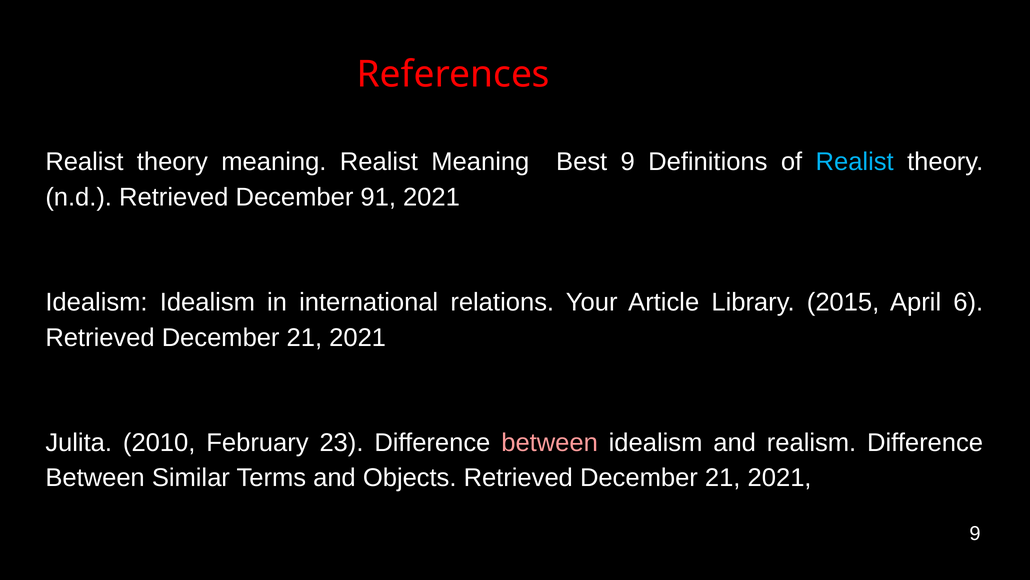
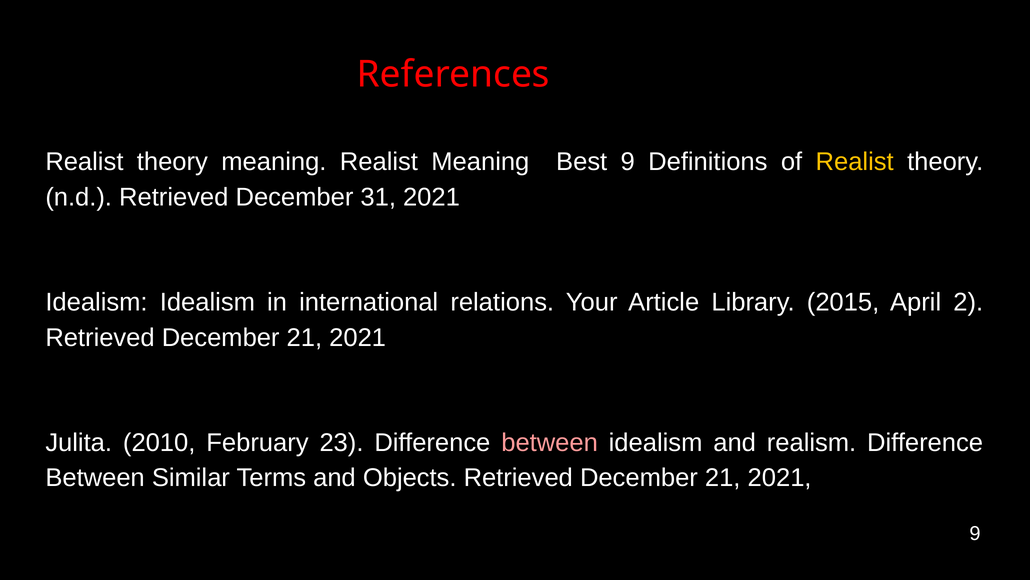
Realist colour: light blue -> yellow (855, 162)
91: 91 -> 31 (378, 197)
6: 6 -> 2 (968, 302)
